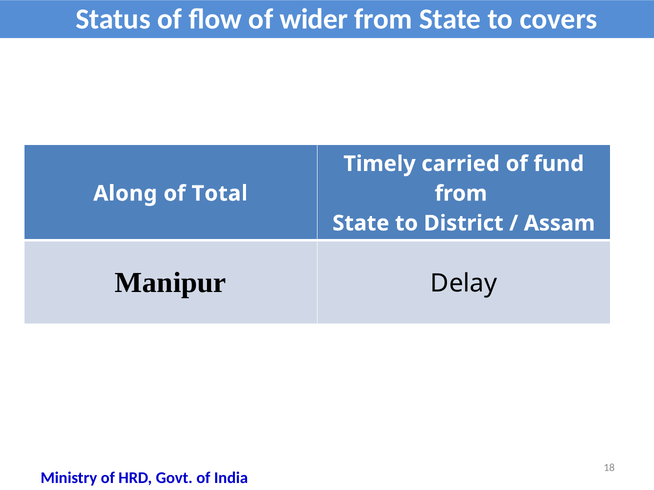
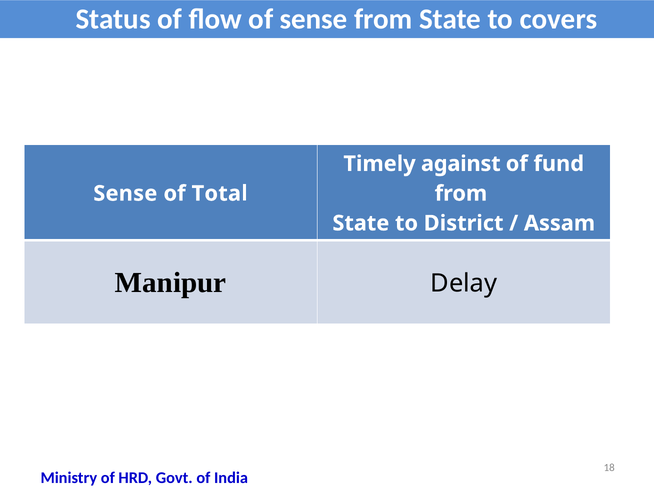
of wider: wider -> sense (314, 19)
carried: carried -> against (461, 164)
Along: Along -> Sense (125, 194)
